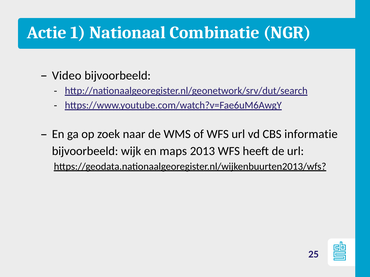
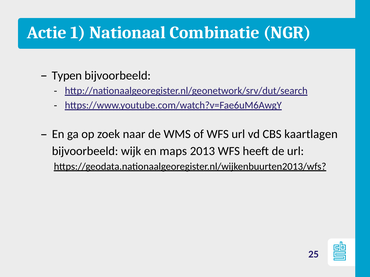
Video: Video -> Typen (67, 76)
informatie: informatie -> kaartlagen (311, 134)
